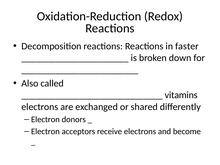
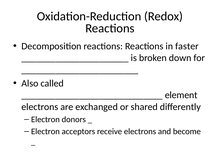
vitamins: vitamins -> element (181, 95)
